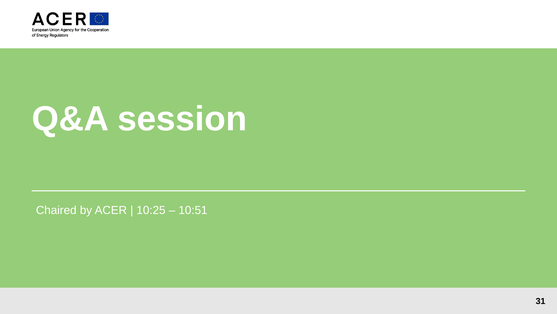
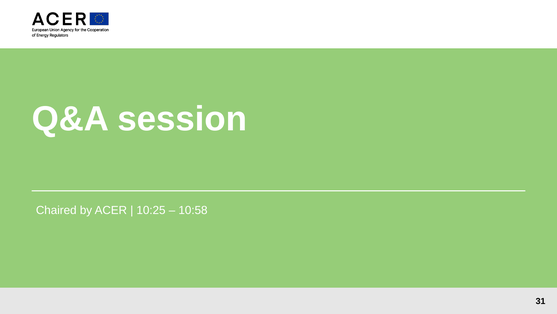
10:51: 10:51 -> 10:58 (193, 210)
